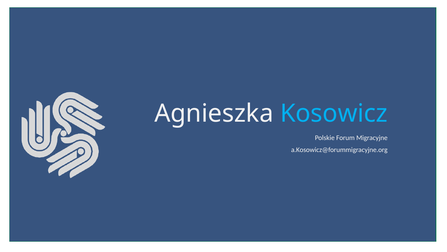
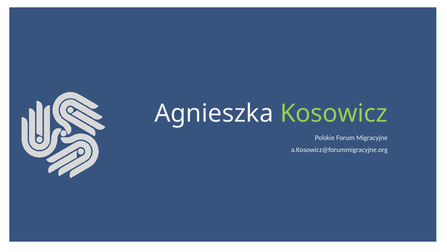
Kosowicz colour: light blue -> light green (334, 113)
